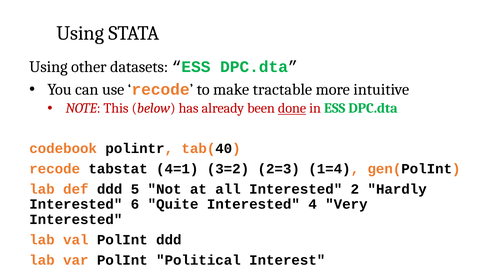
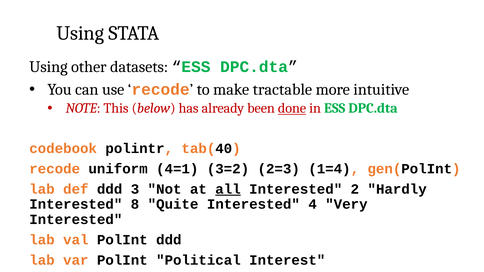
tabstat: tabstat -> uniform (118, 169)
5: 5 -> 3 (135, 189)
all underline: none -> present (228, 189)
6: 6 -> 8 (135, 204)
